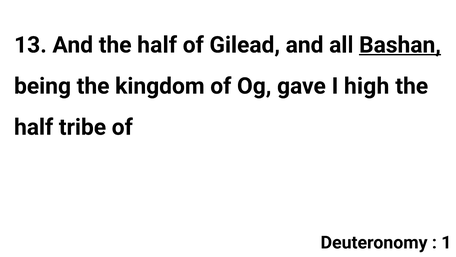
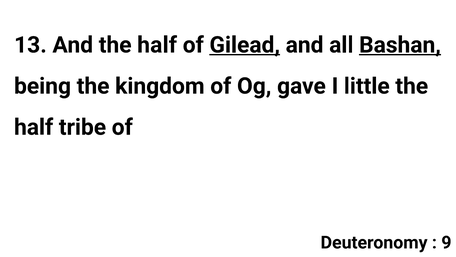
Gilead underline: none -> present (245, 45)
high: high -> little (367, 86)
1: 1 -> 9 (446, 242)
